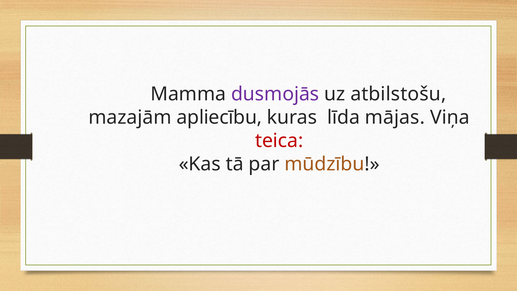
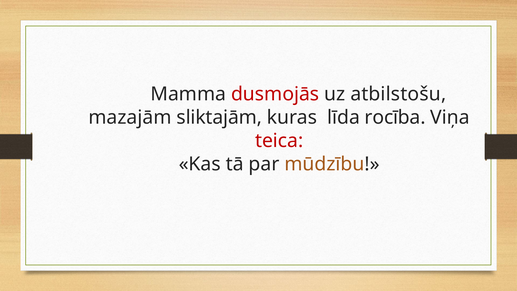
dusmojās colour: purple -> red (275, 94)
apliecību: apliecību -> sliktajām (219, 117)
mājas: mājas -> rocība (395, 117)
